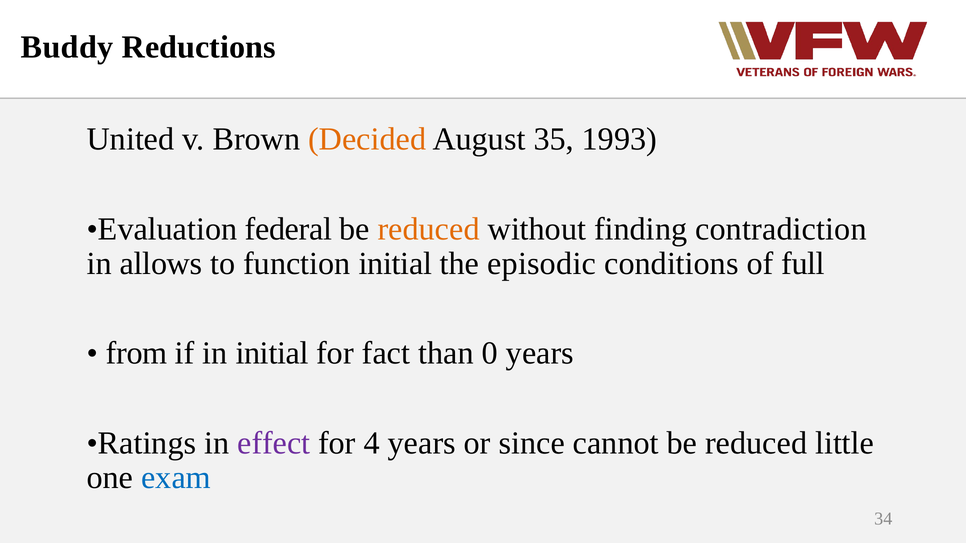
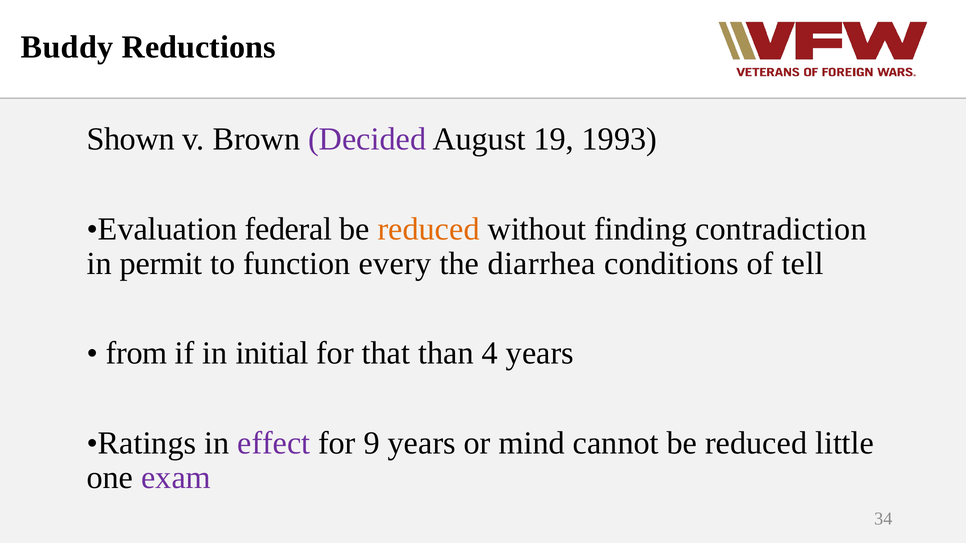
United: United -> Shown (131, 139)
Decided colour: orange -> purple (367, 139)
35: 35 -> 19 (554, 139)
allows: allows -> permit (161, 264)
function initial: initial -> every (395, 264)
episodic: episodic -> diarrhea (542, 264)
full: full -> tell (803, 264)
fact: fact -> that (386, 354)
0: 0 -> 4 (490, 354)
4: 4 -> 9 (372, 443)
since: since -> mind (532, 443)
exam colour: blue -> purple (176, 478)
